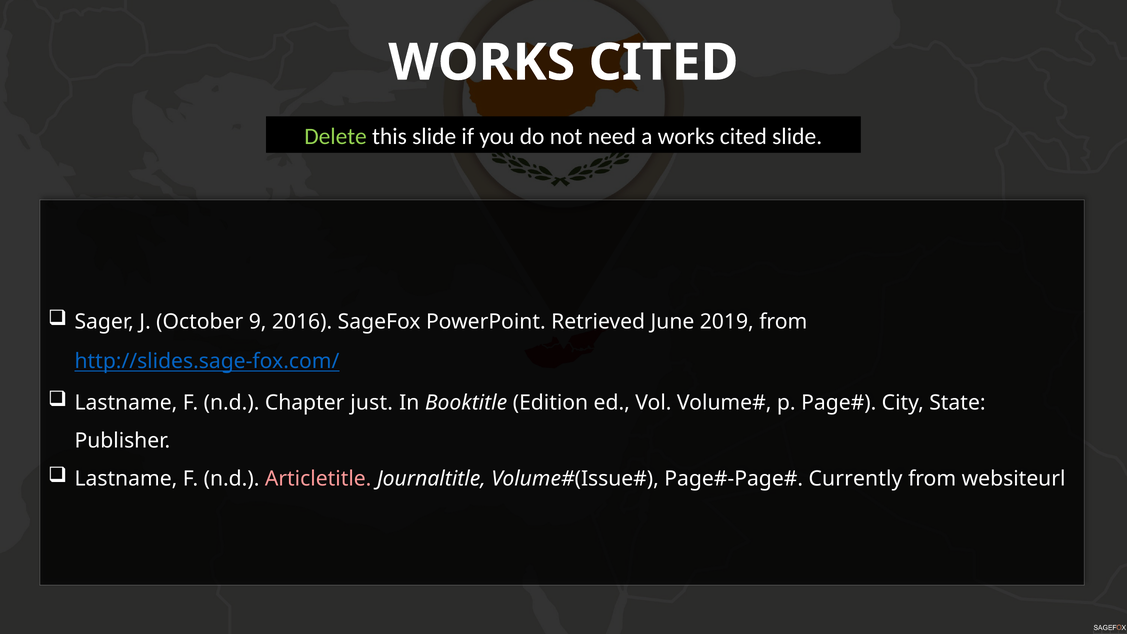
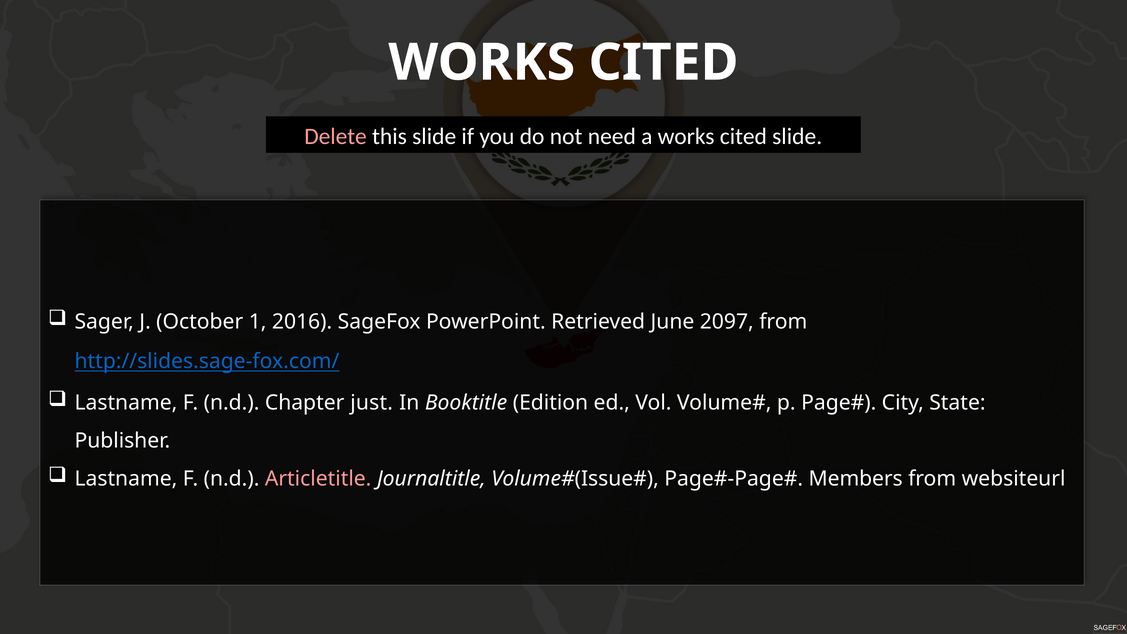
Delete colour: light green -> pink (336, 136)
9: 9 -> 1 (258, 322)
2019: 2019 -> 2097 (727, 322)
Currently: Currently -> Members (856, 479)
